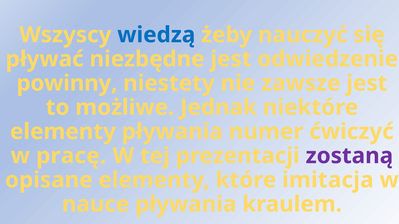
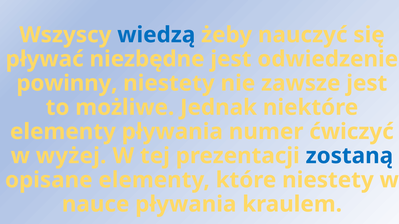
pracę: pracę -> wyżej (71, 156)
zostaną colour: purple -> blue (349, 156)
które imitacja: imitacja -> niestety (328, 180)
